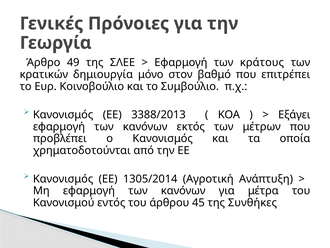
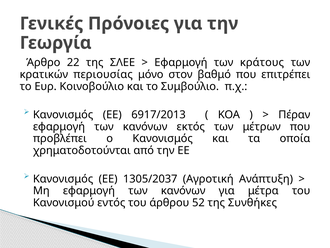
49: 49 -> 22 (73, 62)
δημιουργία: δημιουργία -> περιουσίας (103, 74)
3388/2013: 3388/2013 -> 6917/2013 (159, 115)
Εξάγει: Εξάγει -> Πέραν (294, 115)
1305/2014: 1305/2014 -> 1305/2037 (150, 179)
45: 45 -> 52 (198, 202)
